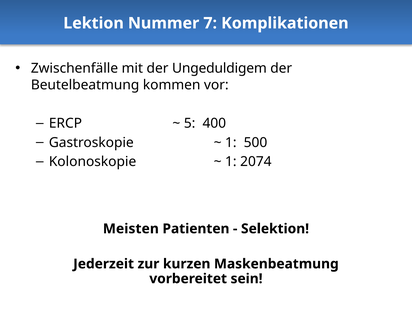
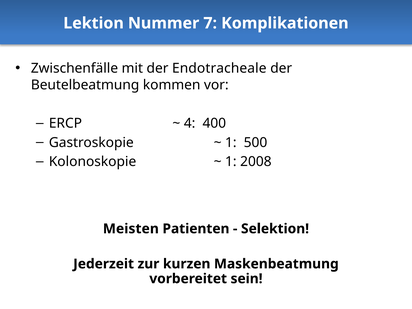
Ungeduldigem: Ungeduldigem -> Endotracheale (219, 68)
5: 5 -> 4 (190, 123)
2074: 2074 -> 2008 (256, 162)
